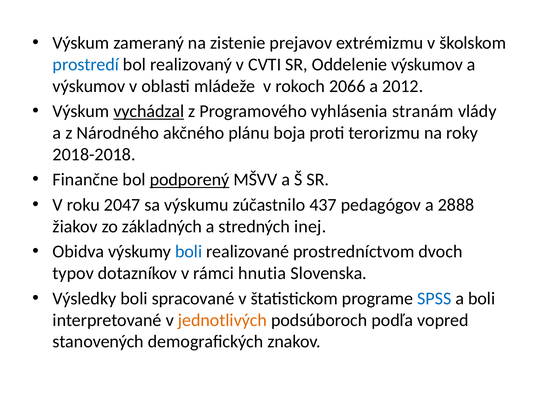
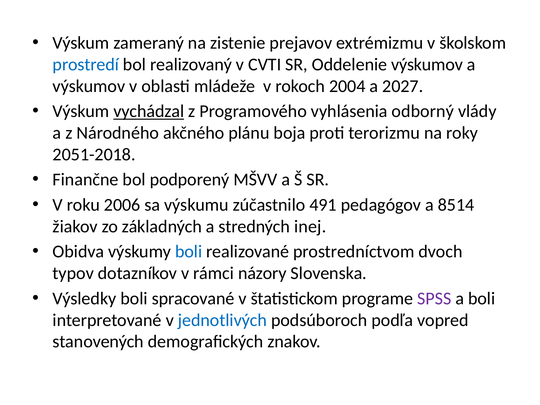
2066: 2066 -> 2004 (347, 86)
2012: 2012 -> 2027 (403, 86)
stranám: stranám -> odborný (423, 111)
2018-2018: 2018-2018 -> 2051-2018 (94, 155)
podporený underline: present -> none (190, 180)
2047: 2047 -> 2006 (122, 205)
437: 437 -> 491 (323, 205)
2888: 2888 -> 8514 (456, 205)
hnutia: hnutia -> názory (262, 273)
SPSS colour: blue -> purple (434, 298)
jednotlivých colour: orange -> blue (222, 320)
